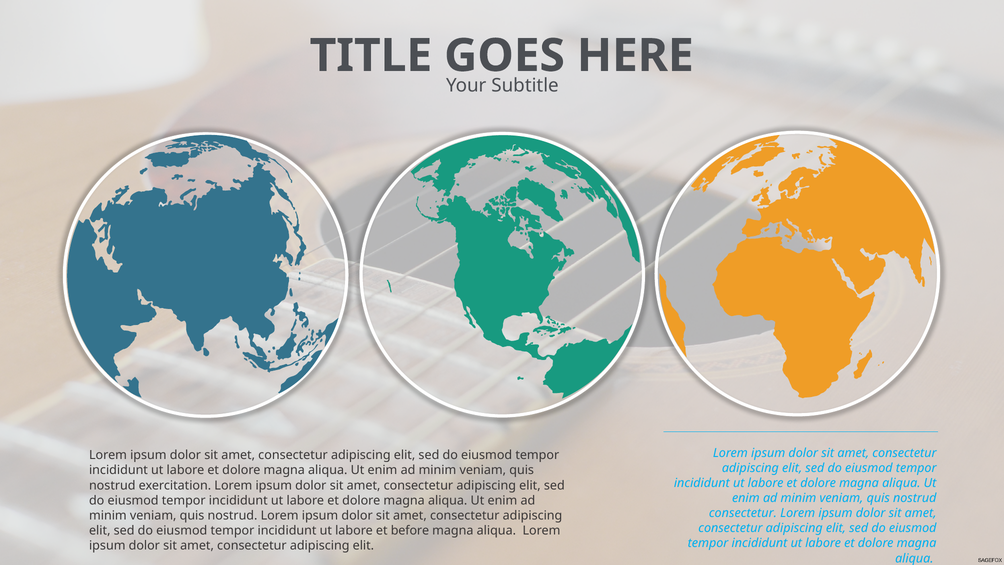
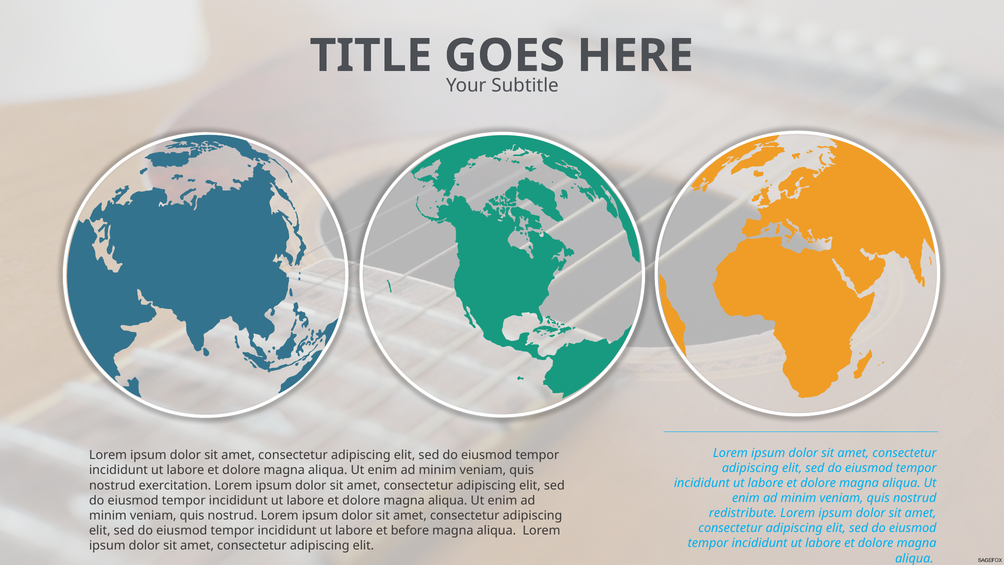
consectetur: consectetur -> redistribute (743, 513)
